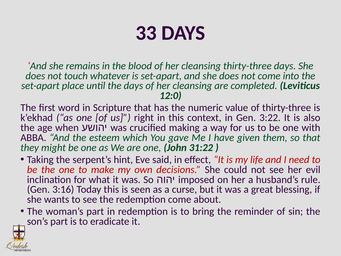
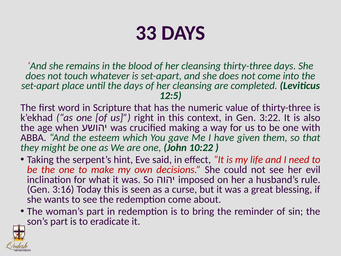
12:0: 12:0 -> 12:5 (170, 96)
31:22: 31:22 -> 10:22 (201, 147)
